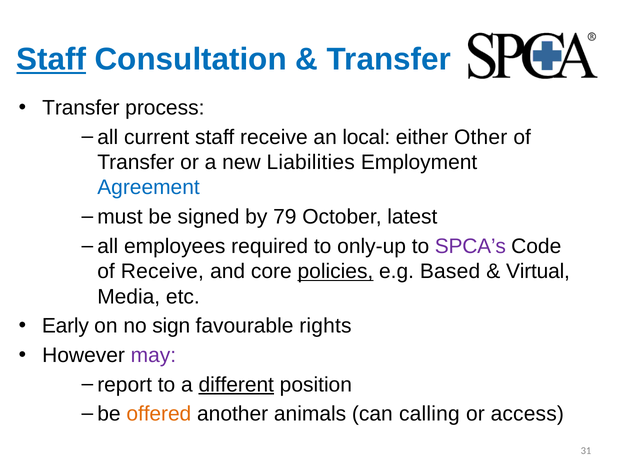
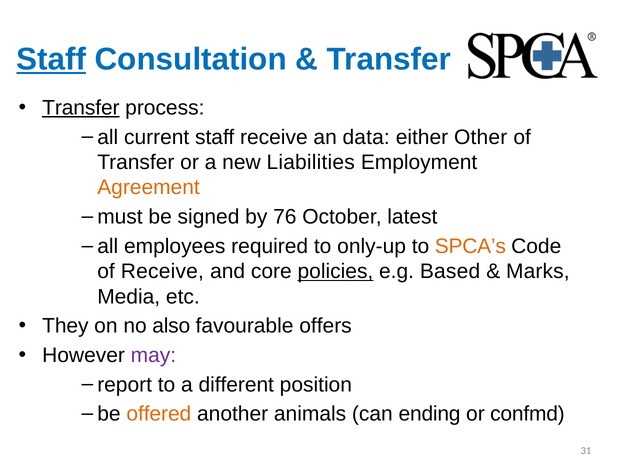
Transfer underline: none -> present (81, 108)
local: local -> data (366, 137)
Agreement colour: blue -> orange (148, 187)
79: 79 -> 76 (285, 217)
SPCA’s colour: purple -> orange (470, 246)
Virtual: Virtual -> Marks (538, 271)
Early: Early -> They (65, 326)
sign: sign -> also (171, 326)
rights: rights -> offers (326, 326)
different underline: present -> none (236, 384)
calling: calling -> ending (430, 414)
access: access -> confmd (527, 414)
